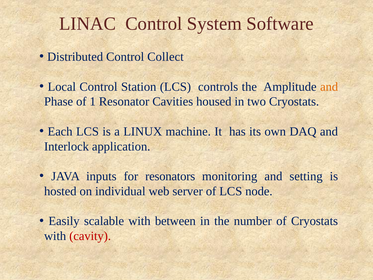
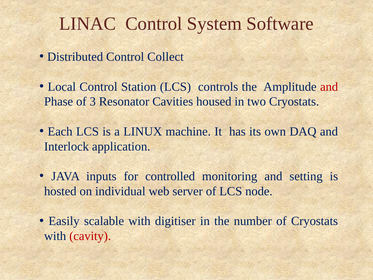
and colour: orange -> red (329, 87)
1: 1 -> 3 (93, 102)
resonators: resonators -> controlled (170, 176)
between: between -> digitiser (175, 221)
